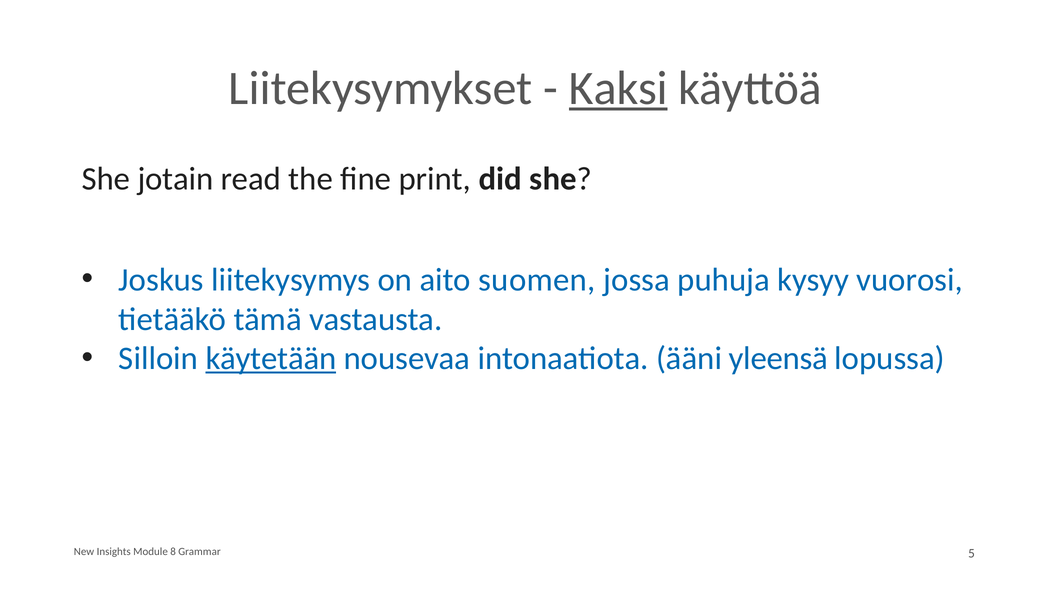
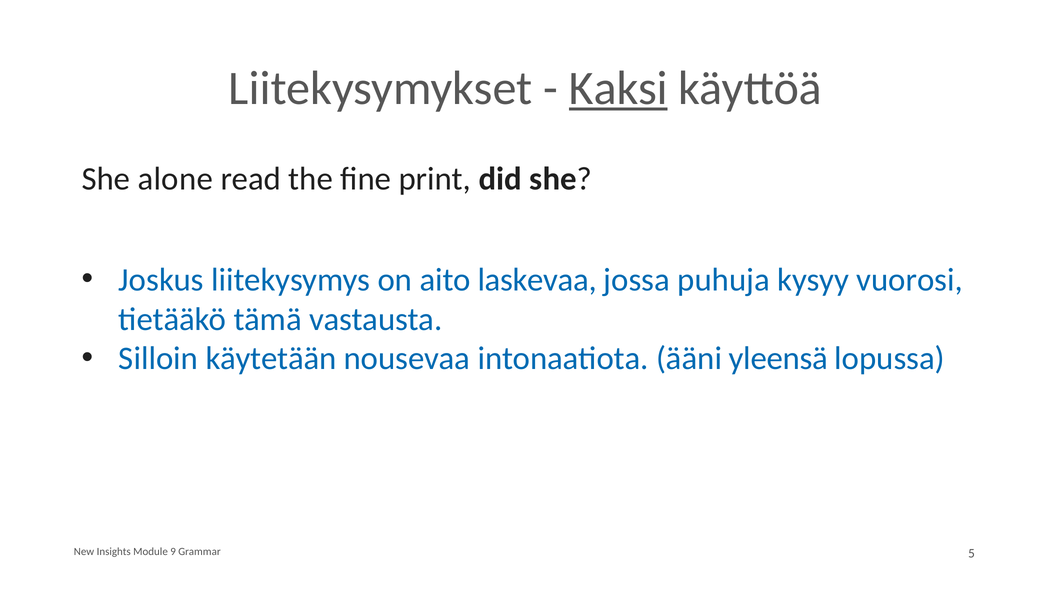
jotain: jotain -> alone (175, 179)
suomen: suomen -> laskevaa (537, 280)
käytetään underline: present -> none (271, 359)
8: 8 -> 9 (173, 552)
